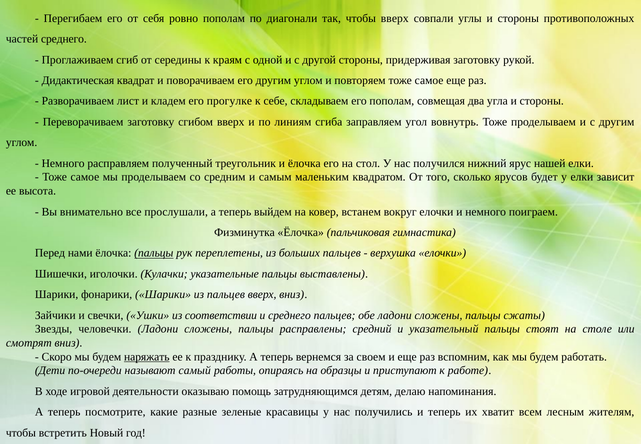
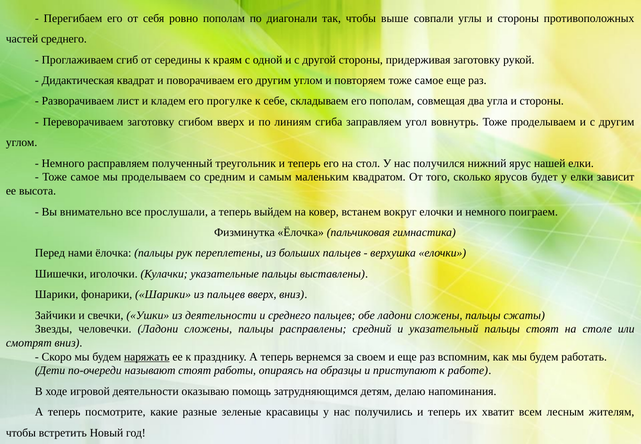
чтобы вверх: вверх -> выше (395, 18)
треугольник и ёлочка: ёлочка -> теперь (304, 163)
пальцы underline: present -> none (154, 253)
из соответствии: соответствии -> деятельности (221, 315)
называют самый: самый -> стоят (195, 370)
